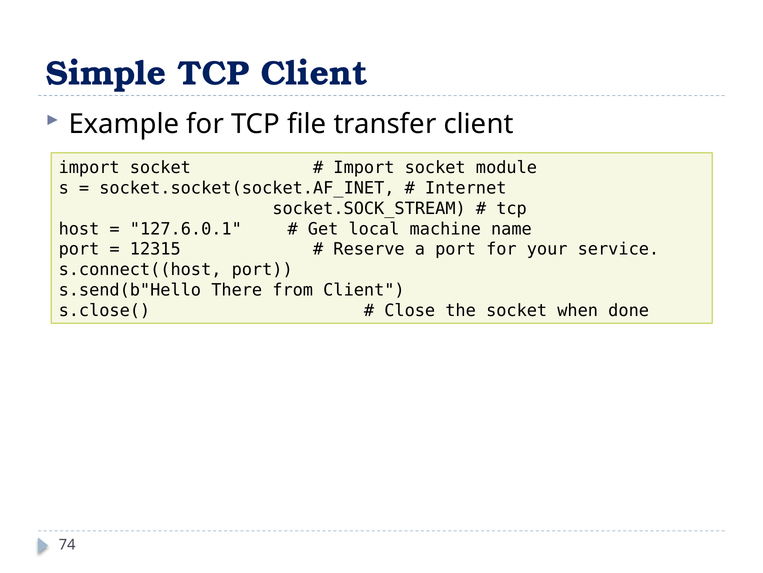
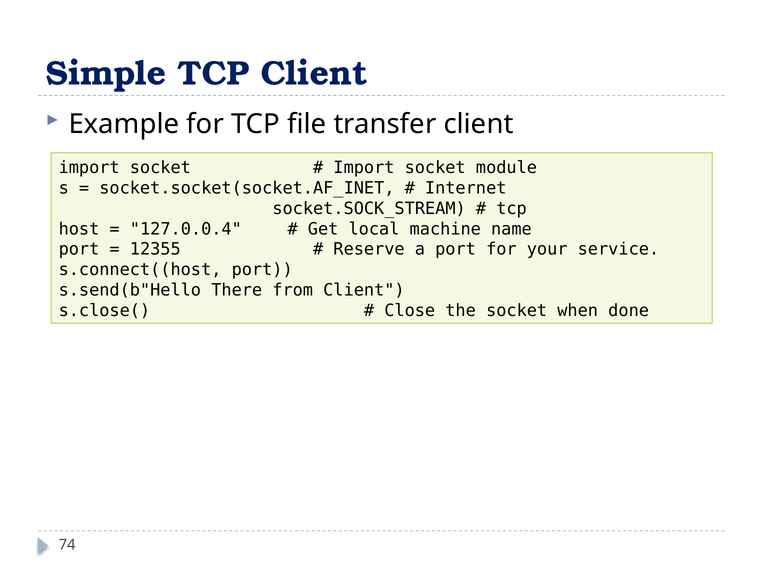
127.6.0.1: 127.6.0.1 -> 127.0.0.4 (186, 229)
12315: 12315 -> 12355 (155, 249)
